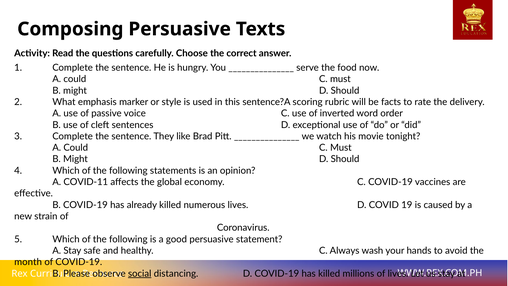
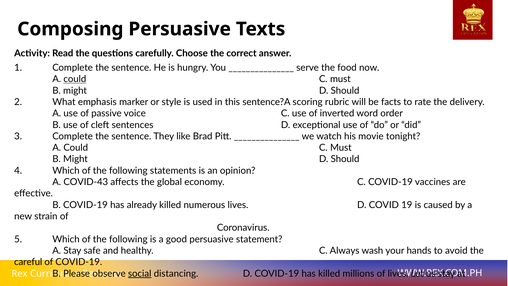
could underline: none -> present (75, 79)
COVID-11: COVID-11 -> COVID-43 (86, 182)
month: month -> careful (28, 262)
